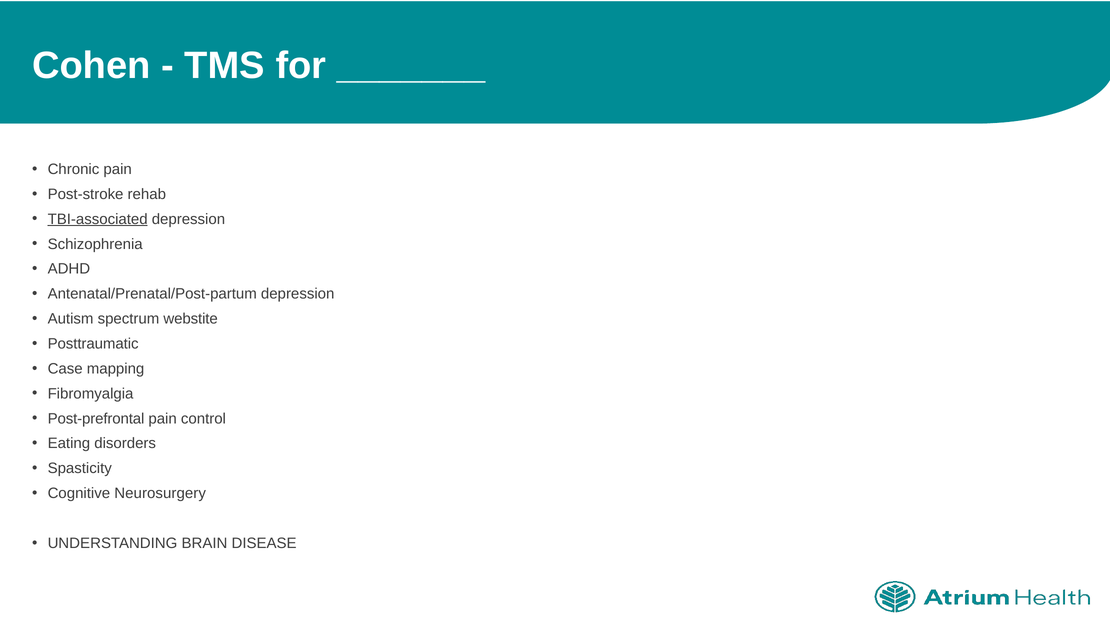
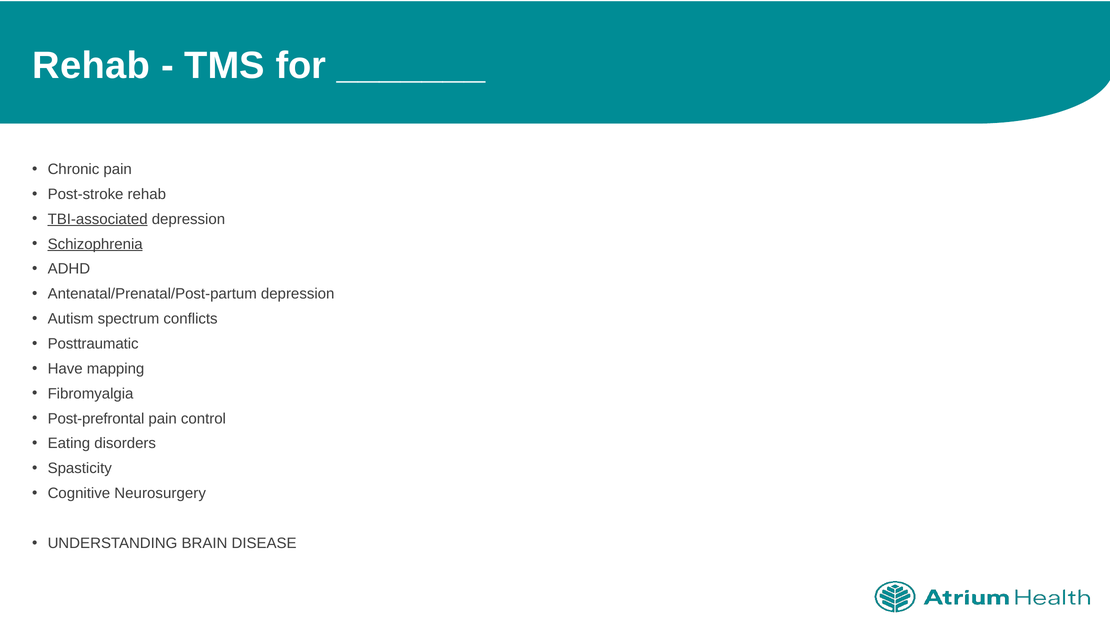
Cohen: Cohen -> Rehab (91, 66)
Schizophrenia underline: none -> present (95, 244)
webstite: webstite -> conflicts (191, 319)
Case: Case -> Have (65, 369)
